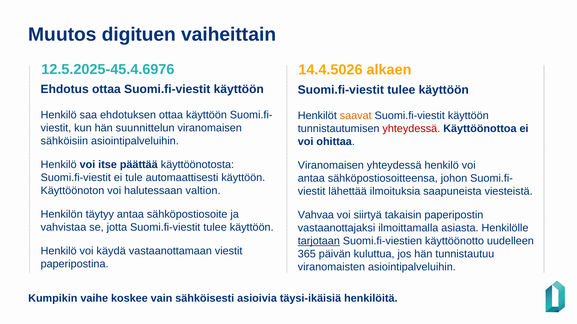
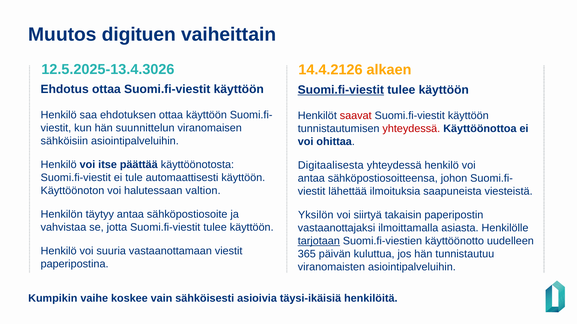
12.5.2025-45.4.6976: 12.5.2025-45.4.6976 -> 12.5.2025-13.4.3026 (108, 69)
14.4.5026: 14.4.5026 -> 14.4.2126 (330, 70)
Suomi.fi-viestit underline: none -> present (341, 90)
saavat colour: orange -> red (356, 116)
Viranomaisen: Viranomaisen -> Digitaalisesta (331, 166)
Vahvaa: Vahvaa -> Yksilön (316, 215)
käydä: käydä -> suuria (111, 251)
